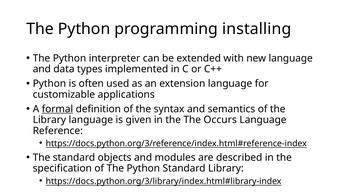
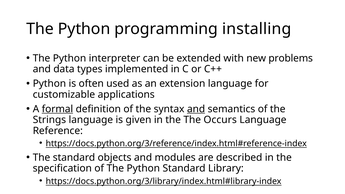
new language: language -> problems (291, 58)
and underline: none -> present (196, 109)
Library: Library -> Strings (49, 120)
